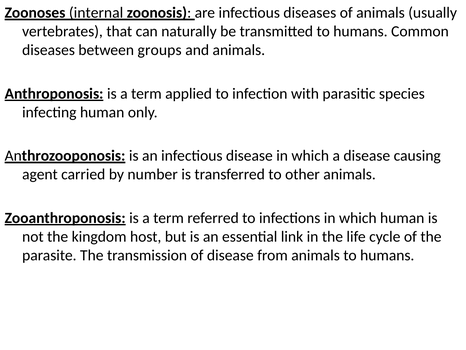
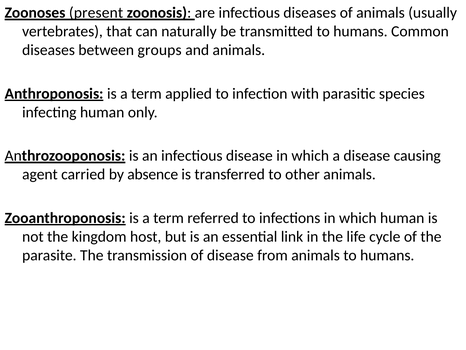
internal: internal -> present (96, 13)
number: number -> absence (153, 174)
